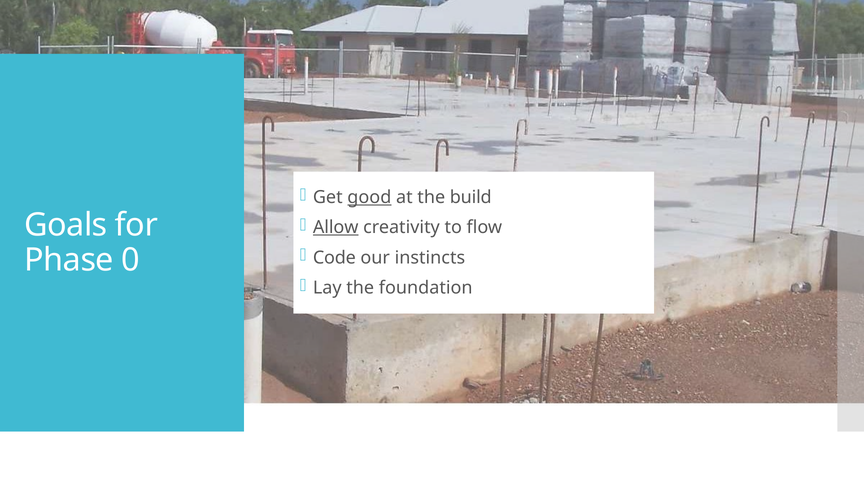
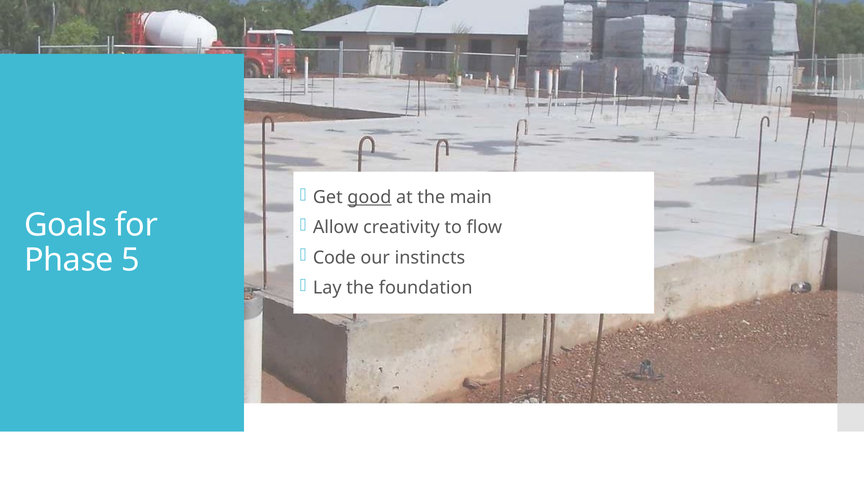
build: build -> main (471, 197)
Allow underline: present -> none (336, 227)
0: 0 -> 5 (130, 260)
